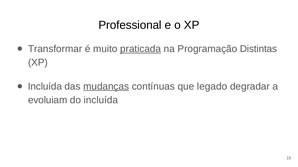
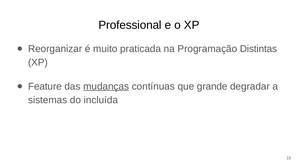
Transformar: Transformar -> Reorganizar (55, 49)
praticada underline: present -> none (141, 49)
Incluída: Incluída -> Feature (45, 87)
legado: legado -> grande (212, 87)
evoluiam: evoluiam -> sistemas (48, 100)
